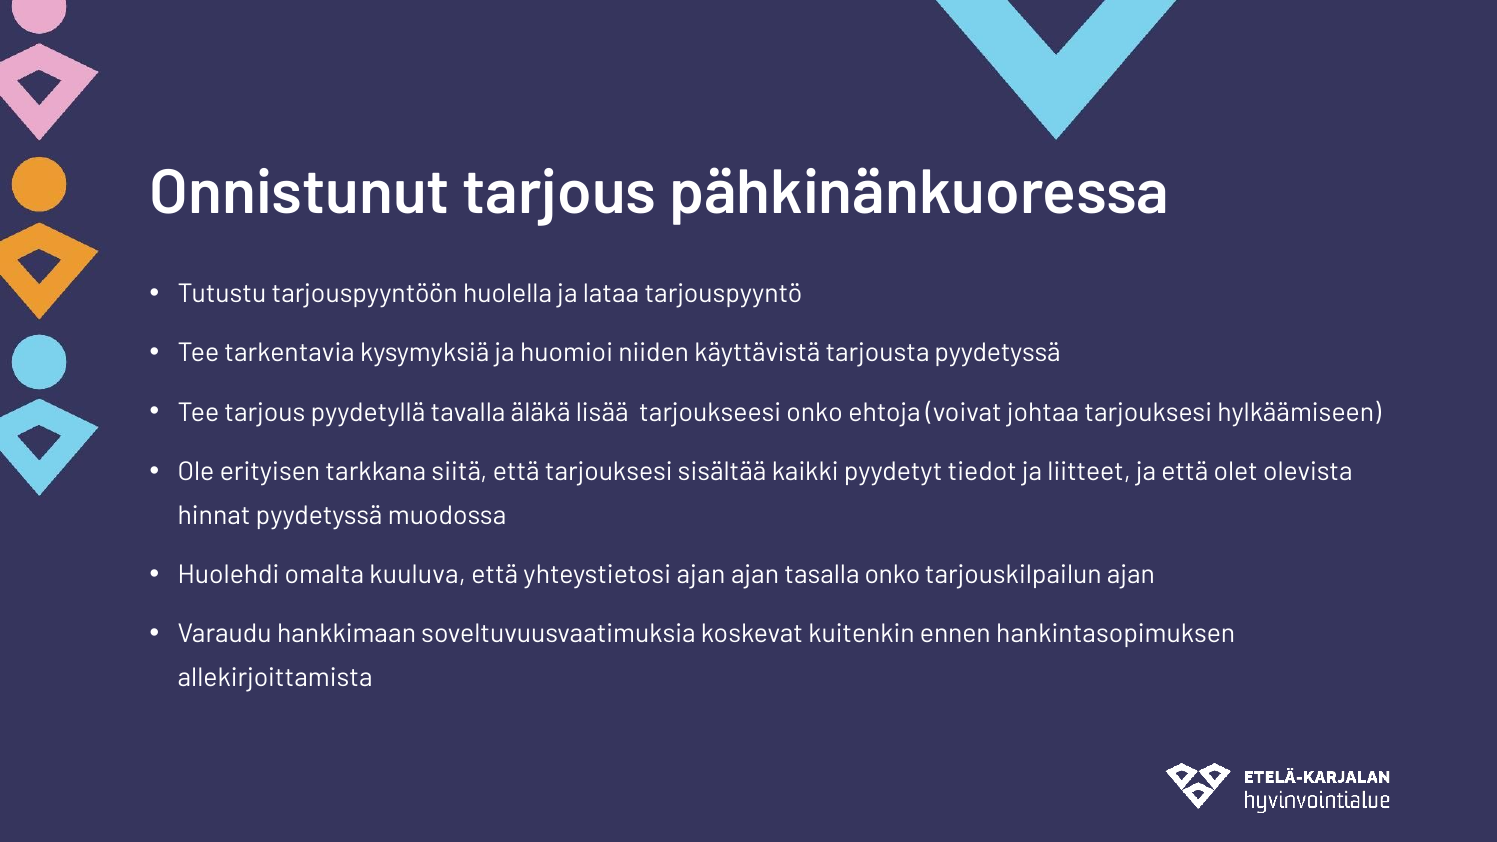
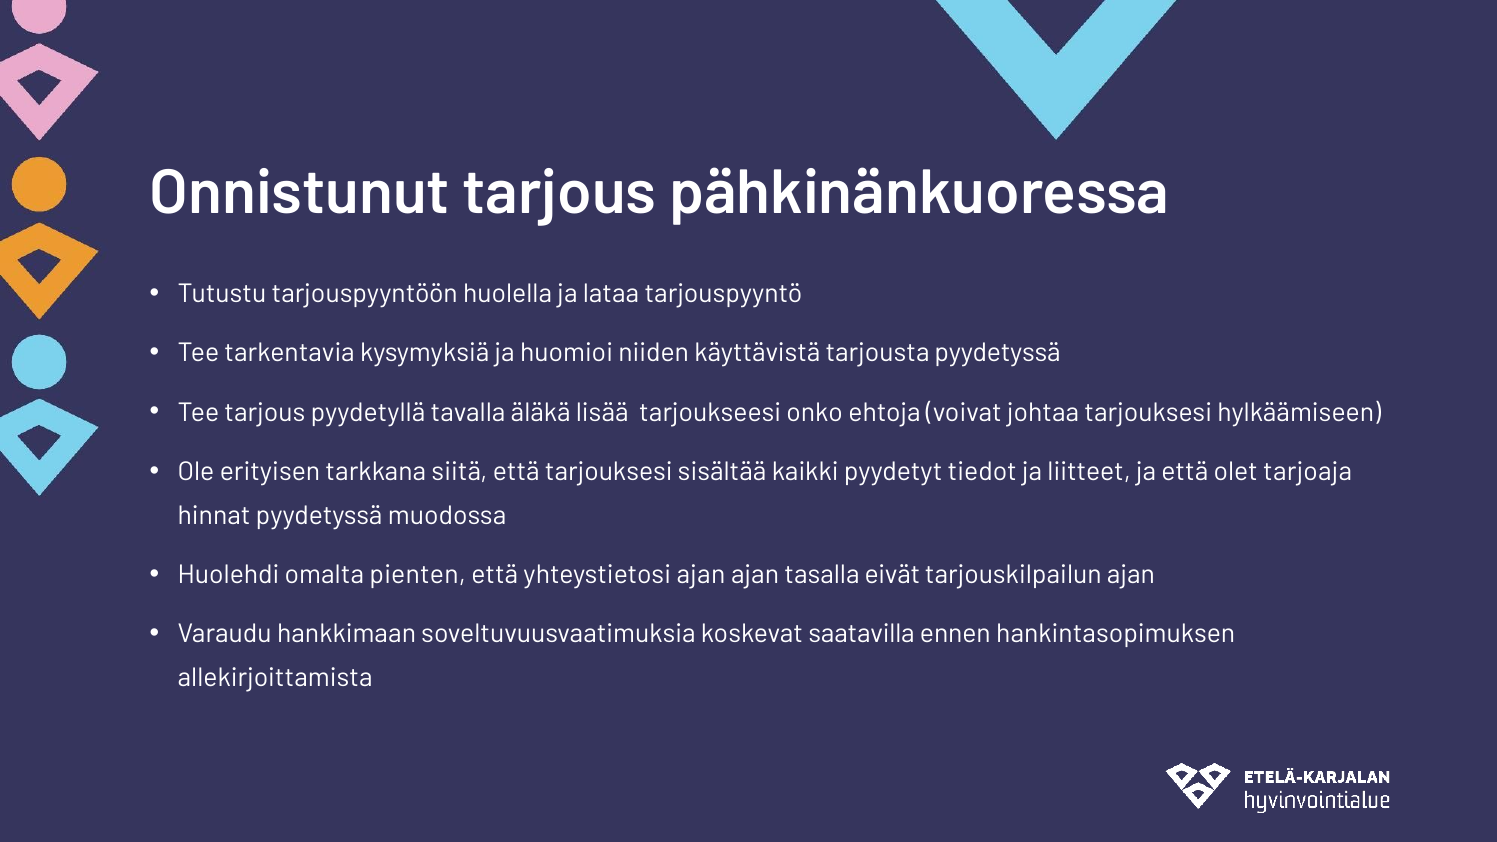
olevista: olevista -> tarjoaja (1308, 472)
kuuluva: kuuluva -> pienten (418, 575)
tasalla onko: onko -> eivät (892, 575)
kuitenkin: kuitenkin -> saatavilla (862, 634)
